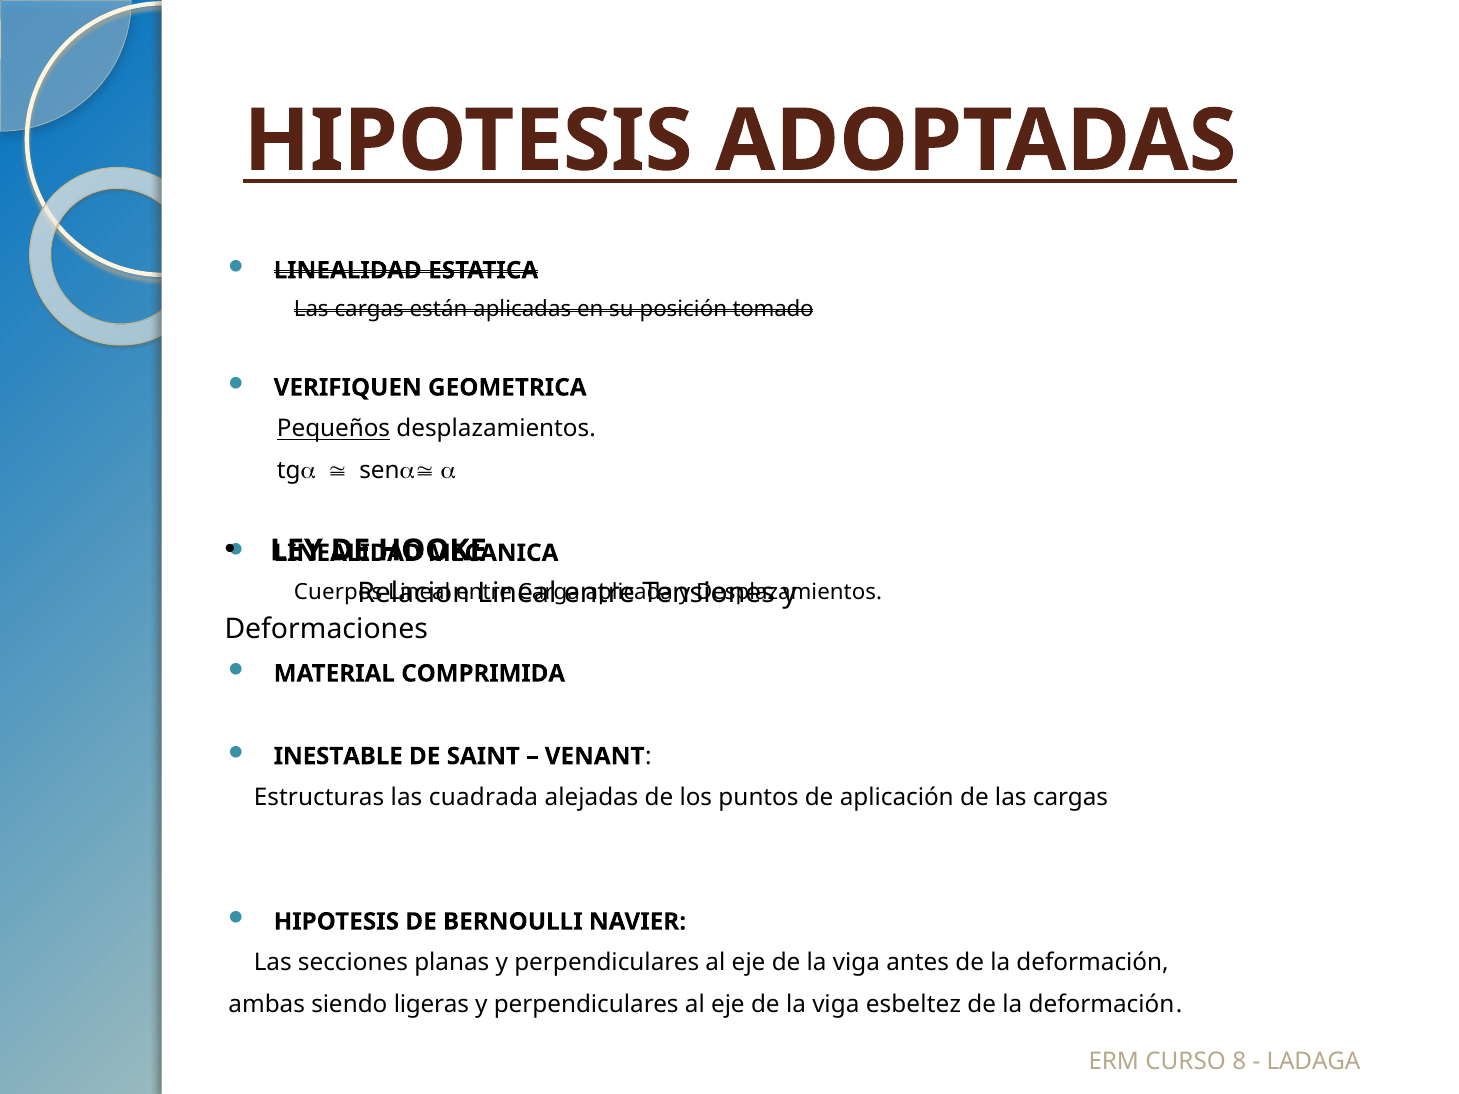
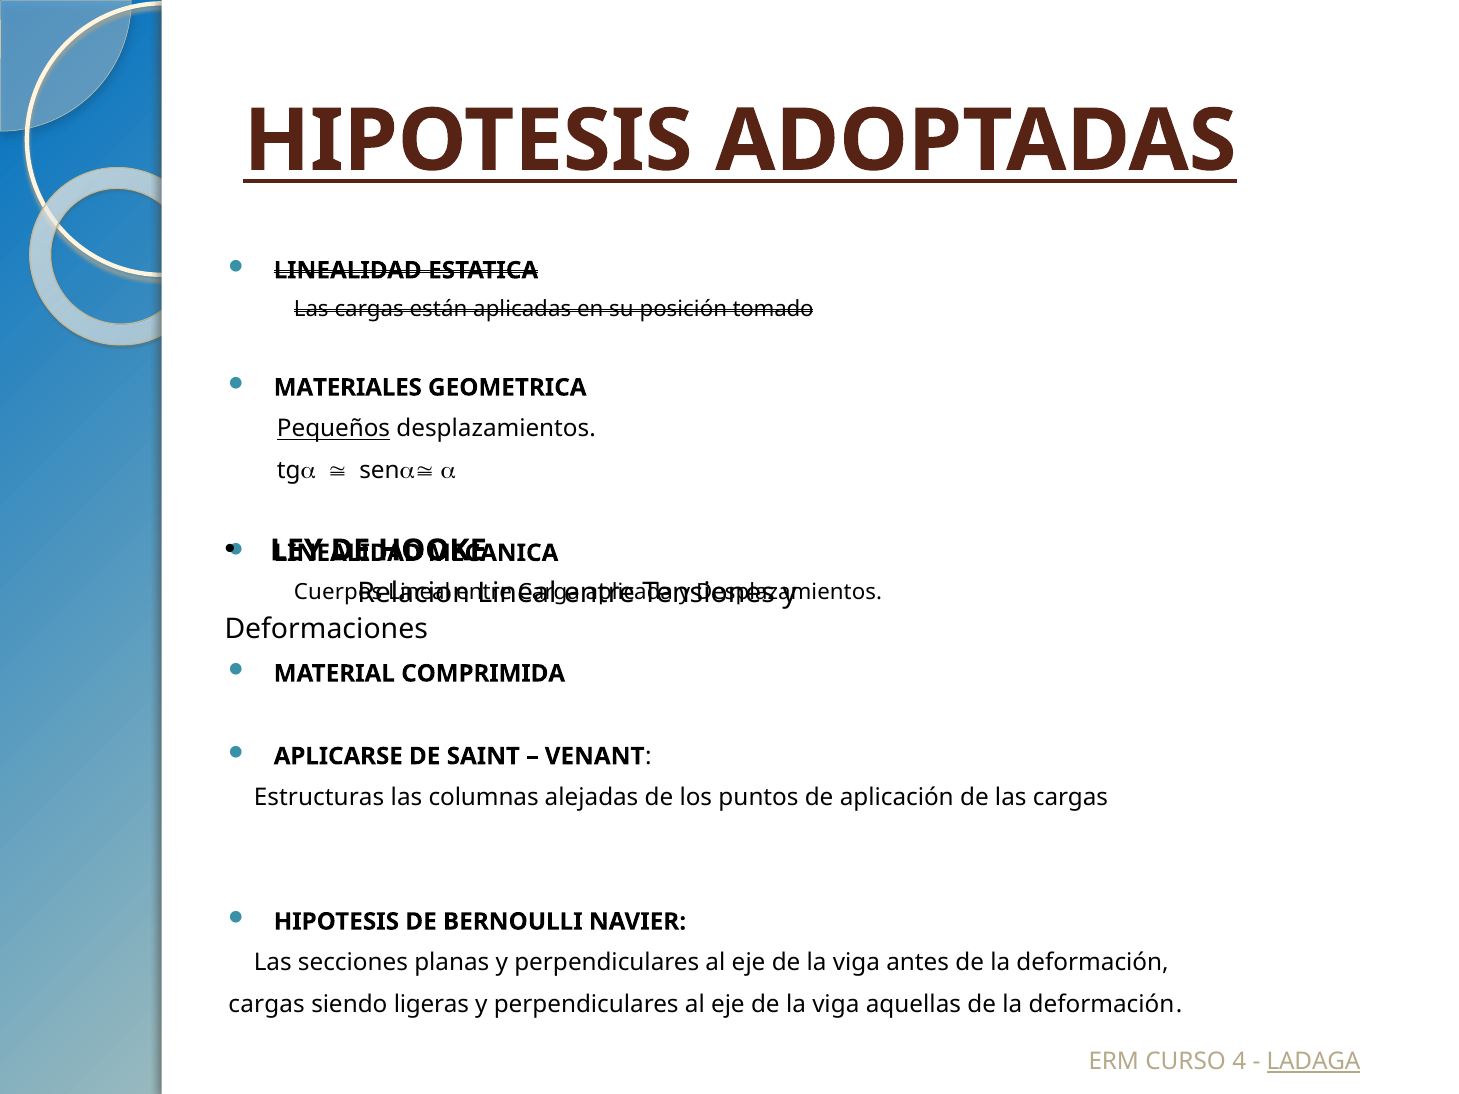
VERIFIQUEN: VERIFIQUEN -> MATERIALES (348, 388)
INESTABLE: INESTABLE -> APLICARSE (338, 756)
cuadrada: cuadrada -> columnas (484, 798)
ambas: ambas -> cargas (267, 1005)
esbeltez: esbeltez -> aquellas (913, 1005)
8: 8 -> 4 (1239, 1062)
LADAGA underline: none -> present (1314, 1062)
